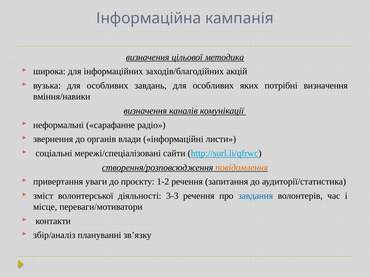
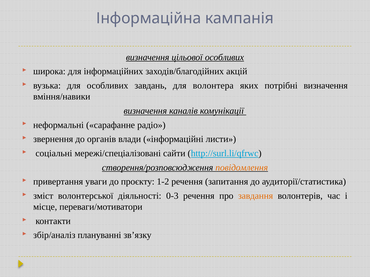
цільової методика: методика -> особливих (224, 57)
завдань для особливих: особливих -> волонтера (213, 86)
3-3: 3-3 -> 0-3 (172, 196)
завдання colour: blue -> orange (256, 196)
